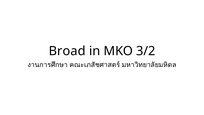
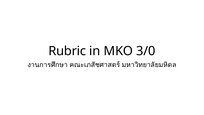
Broad: Broad -> Rubric (67, 51)
3/2: 3/2 -> 3/0 (146, 51)
